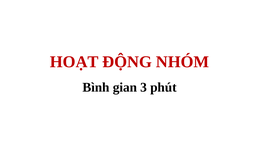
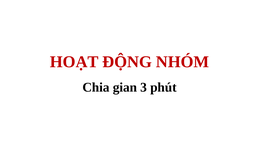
Bình: Bình -> Chia (96, 87)
